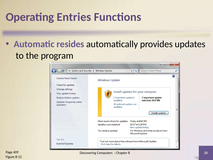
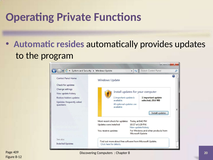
Entries: Entries -> Private (74, 17)
